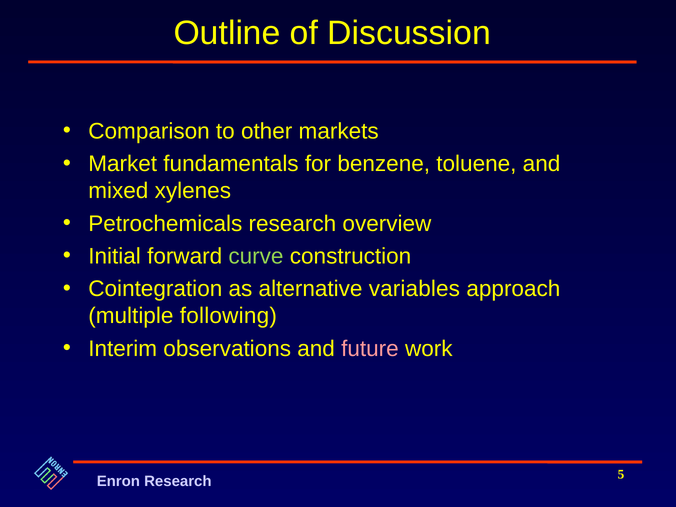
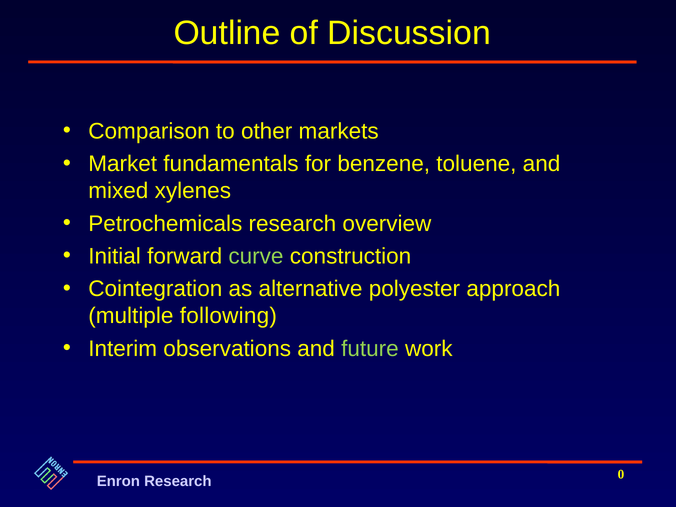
variables: variables -> polyester (414, 289)
future colour: pink -> light green (370, 349)
5: 5 -> 0 (621, 474)
